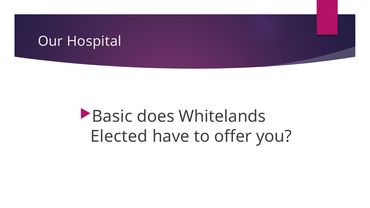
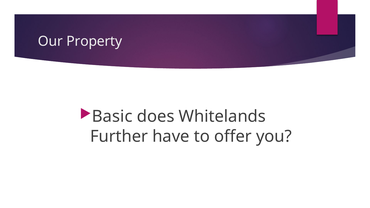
Hospital: Hospital -> Property (94, 41)
Elected: Elected -> Further (119, 136)
